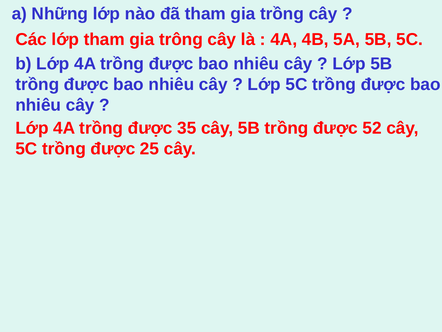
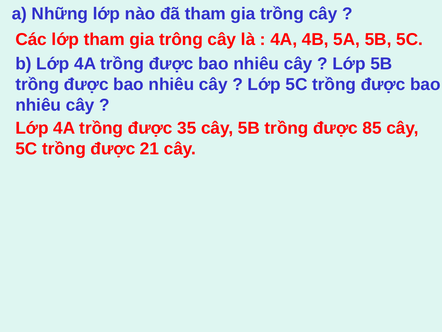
52: 52 -> 85 (372, 128)
25: 25 -> 21 (150, 149)
